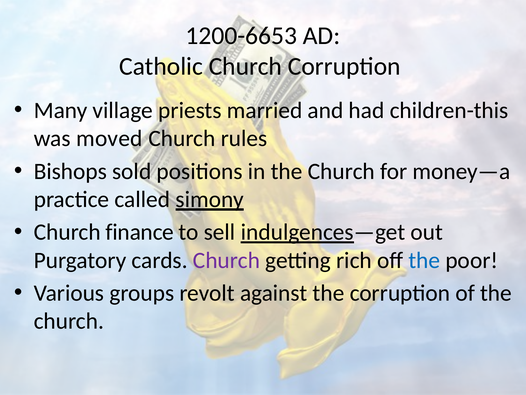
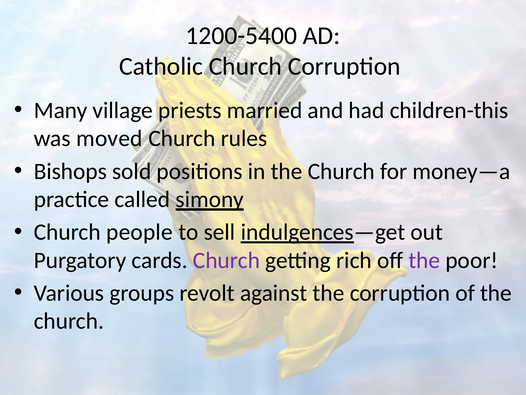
1200-6653: 1200-6653 -> 1200-5400 (241, 36)
finance: finance -> people (140, 232)
the colour: blue -> purple (424, 260)
